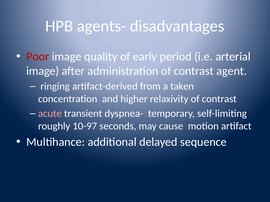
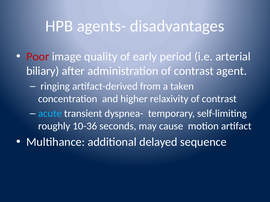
image: image -> biliary (43, 71)
acute colour: pink -> light blue (50, 114)
10-97: 10-97 -> 10-36 (85, 126)
